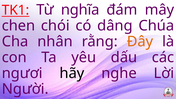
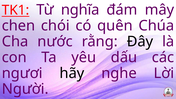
dâng: dâng -> quên (115, 26)
nhân: nhân -> nước (55, 41)
Đây colour: orange -> black (140, 41)
